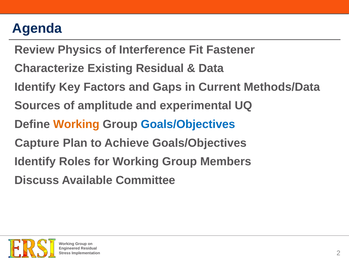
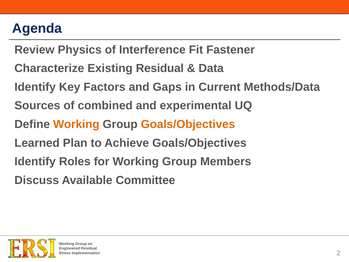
amplitude: amplitude -> combined (105, 106)
Goals/Objectives colour: blue -> orange (188, 124)
Capture: Capture -> Learned (37, 143)
